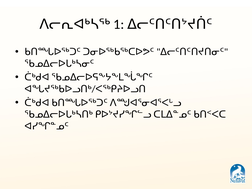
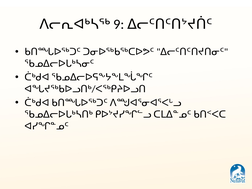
1: 1 -> 9 (119, 24)
